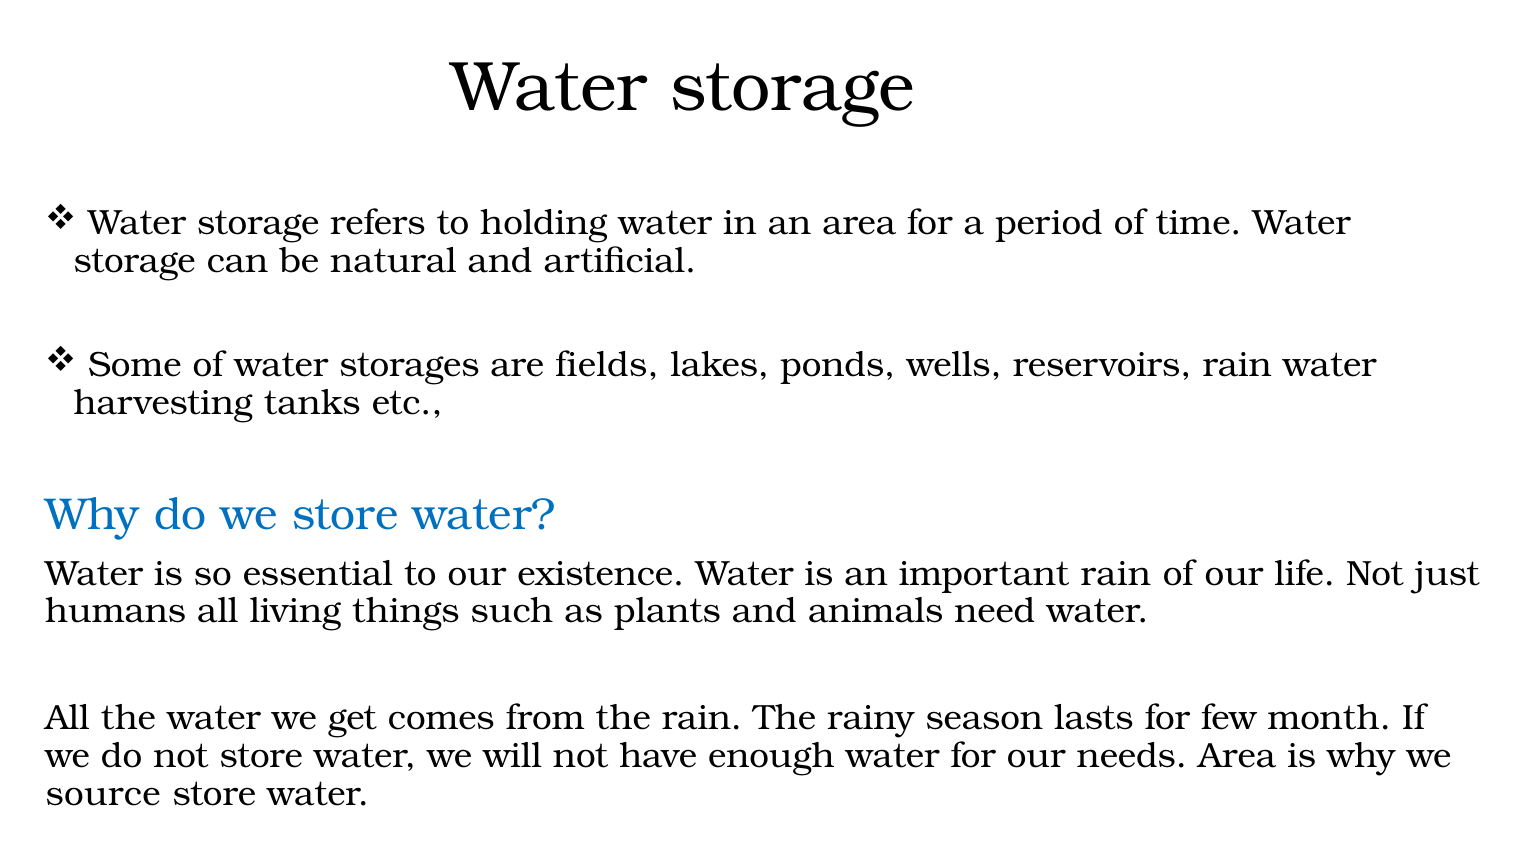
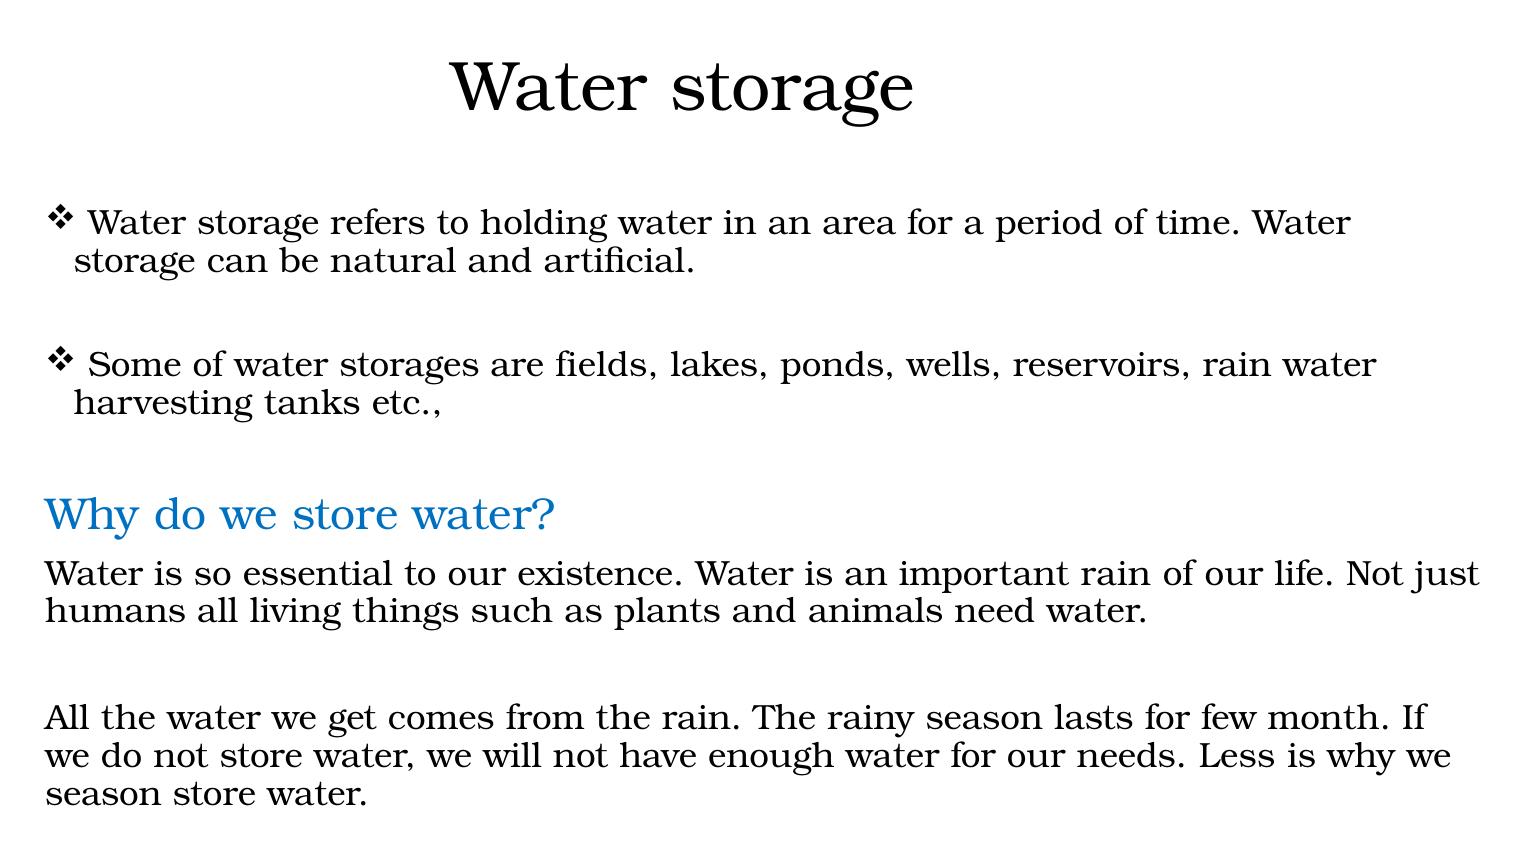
needs Area: Area -> Less (1237, 756)
source: source -> season (103, 794)
